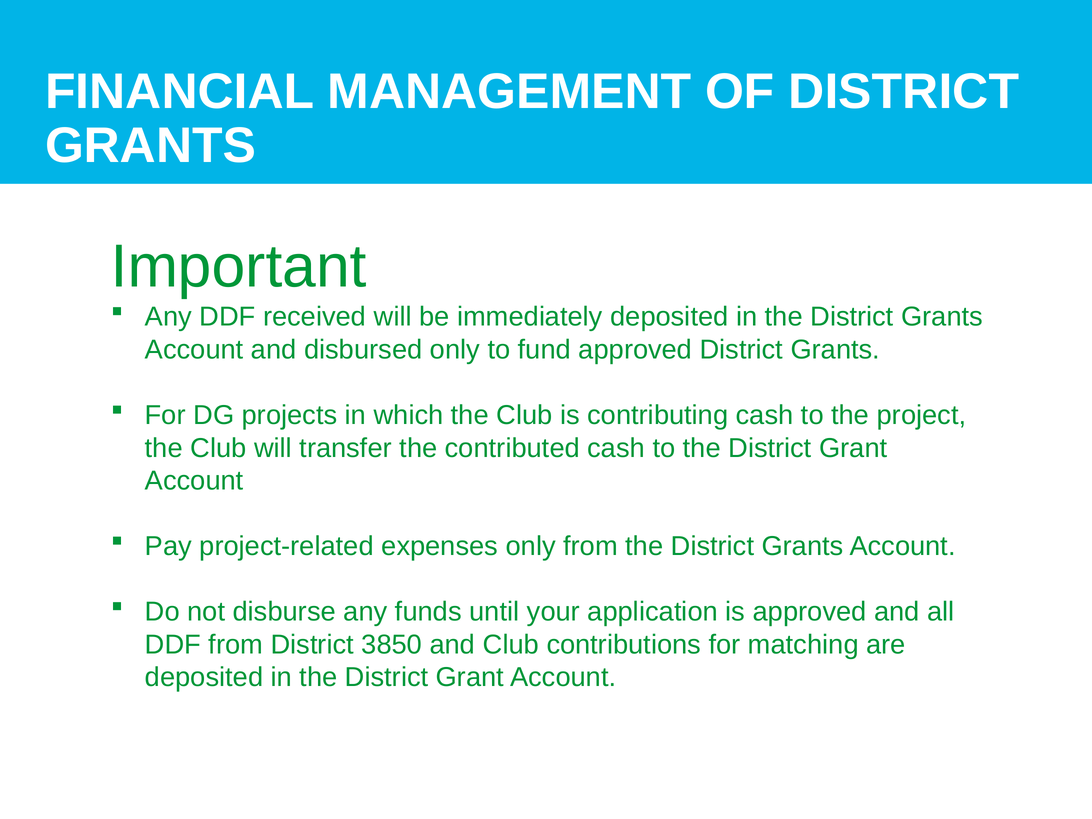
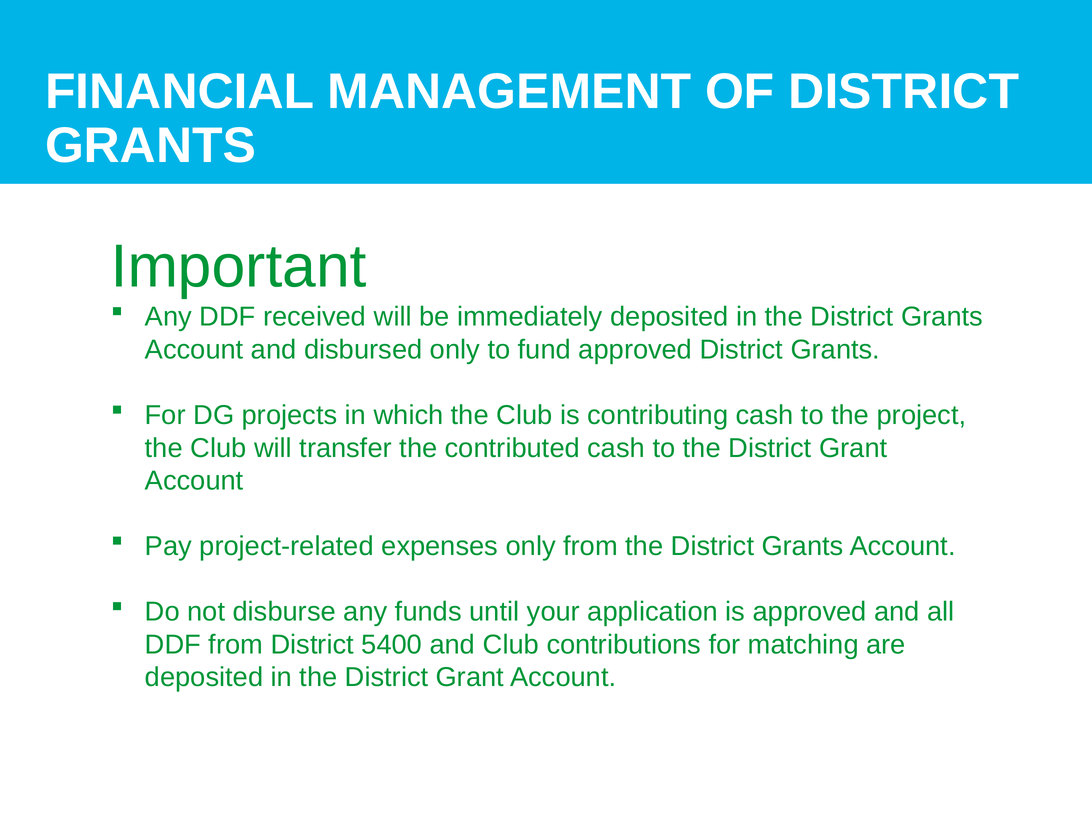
3850: 3850 -> 5400 (392, 645)
